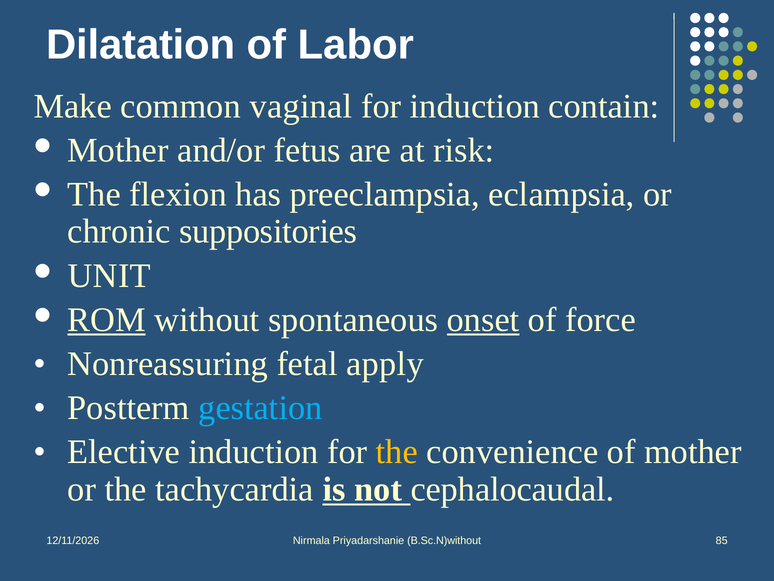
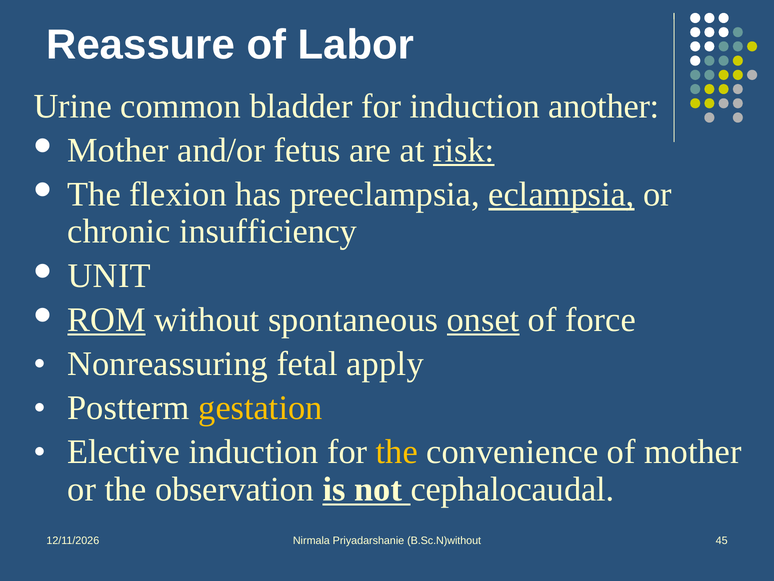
Dilatation: Dilatation -> Reassure (141, 45)
Make: Make -> Urine (73, 106)
vaginal: vaginal -> bladder (301, 106)
contain: contain -> another (604, 106)
risk underline: none -> present (464, 150)
eclampsia underline: none -> present (561, 194)
suppositories: suppositories -> insufficiency (268, 231)
gestation colour: light blue -> yellow (260, 408)
tachycardia: tachycardia -> observation (235, 489)
85: 85 -> 45 (722, 540)
